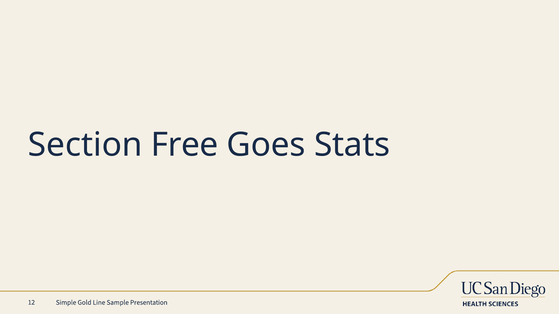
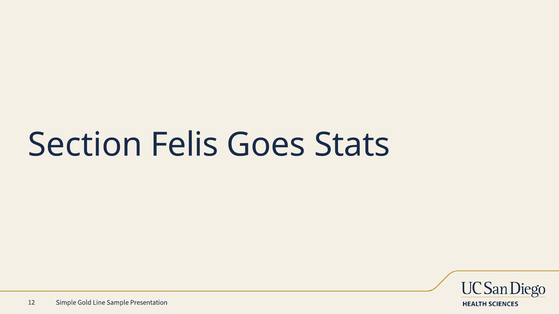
Free: Free -> Felis (185, 145)
